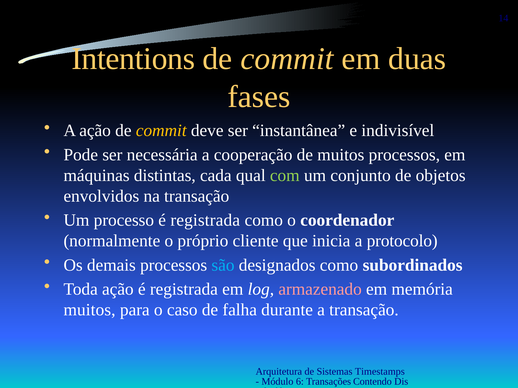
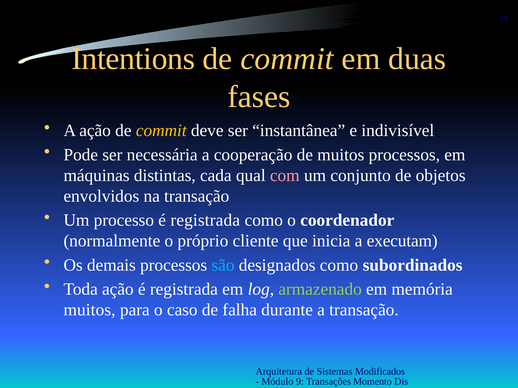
com colour: light green -> pink (285, 176)
protocolo: protocolo -> executam (402, 241)
armazenado colour: pink -> light green (320, 290)
Timestamps: Timestamps -> Modificados (380, 372)
6: 6 -> 9 (300, 382)
Contendo: Contendo -> Momento (372, 382)
